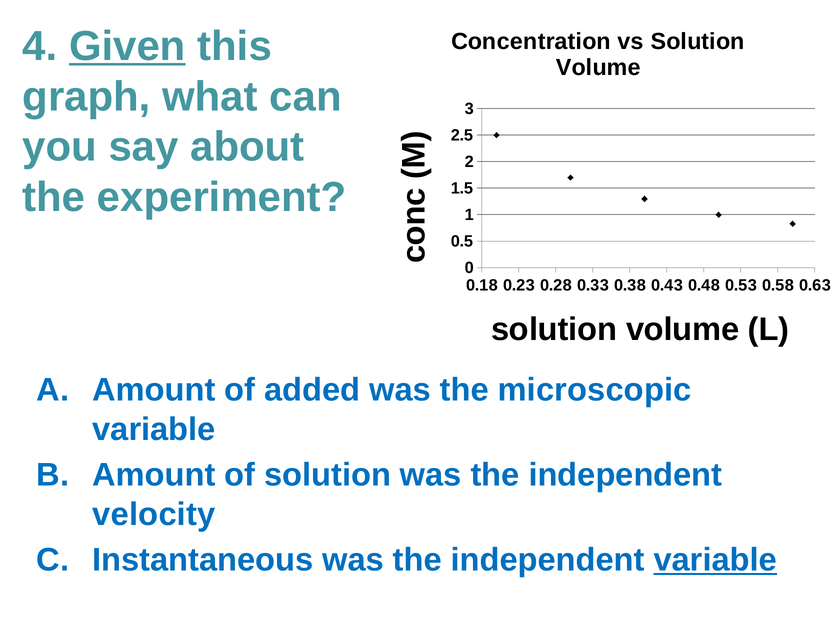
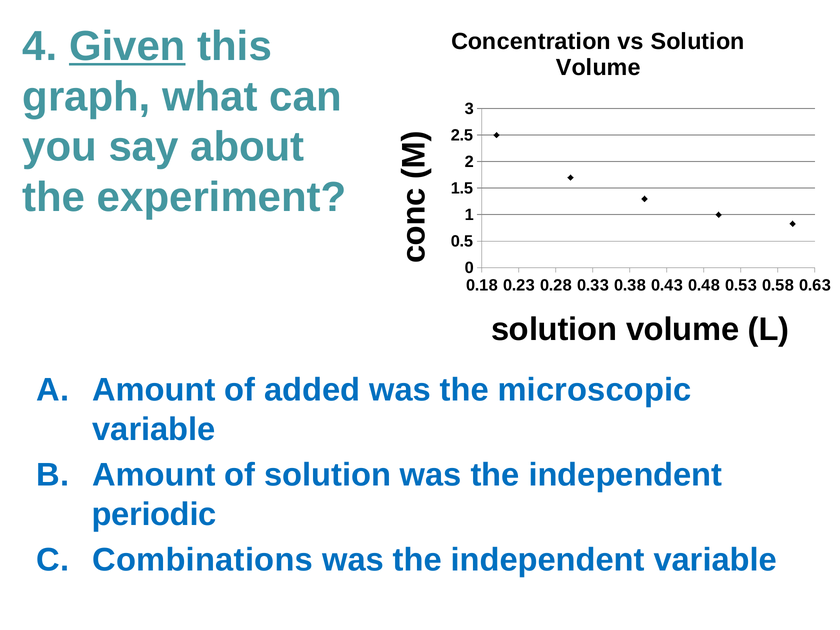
velocity: velocity -> periodic (154, 514)
Instantaneous: Instantaneous -> Combinations (203, 560)
variable underline: present -> none (715, 560)
